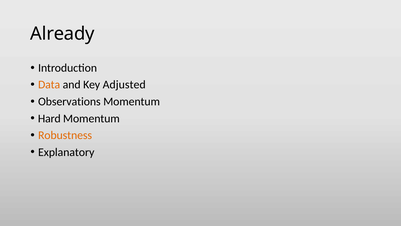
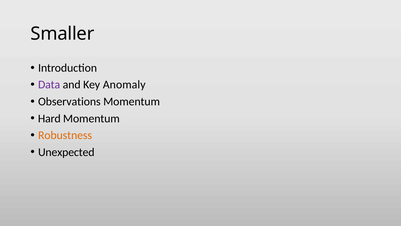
Already: Already -> Smaller (62, 34)
Data colour: orange -> purple (49, 85)
Adjusted: Adjusted -> Anomaly (124, 85)
Explanatory: Explanatory -> Unexpected (66, 152)
